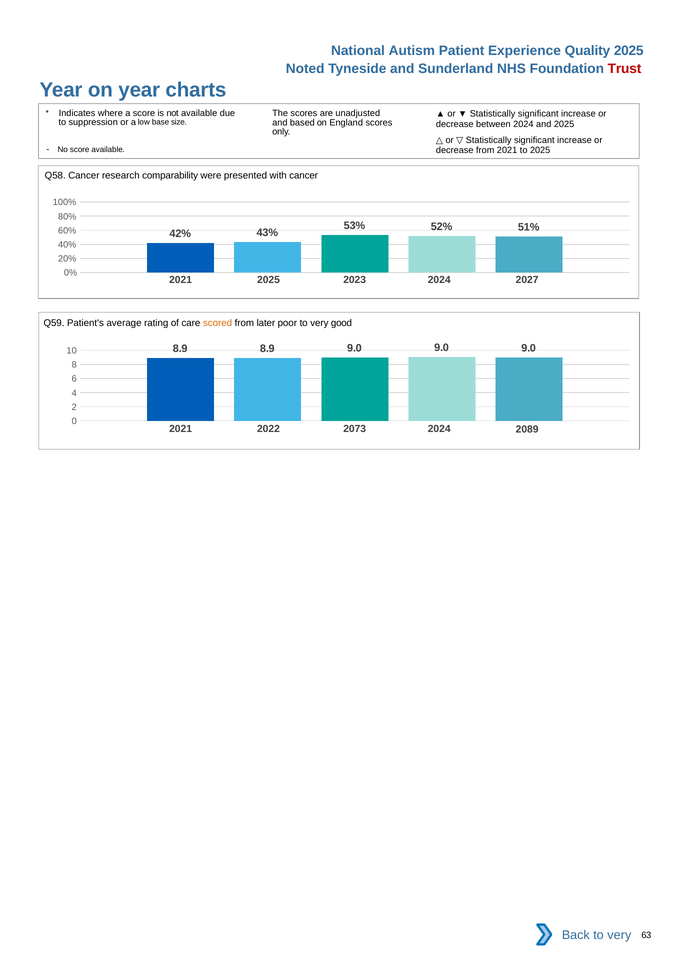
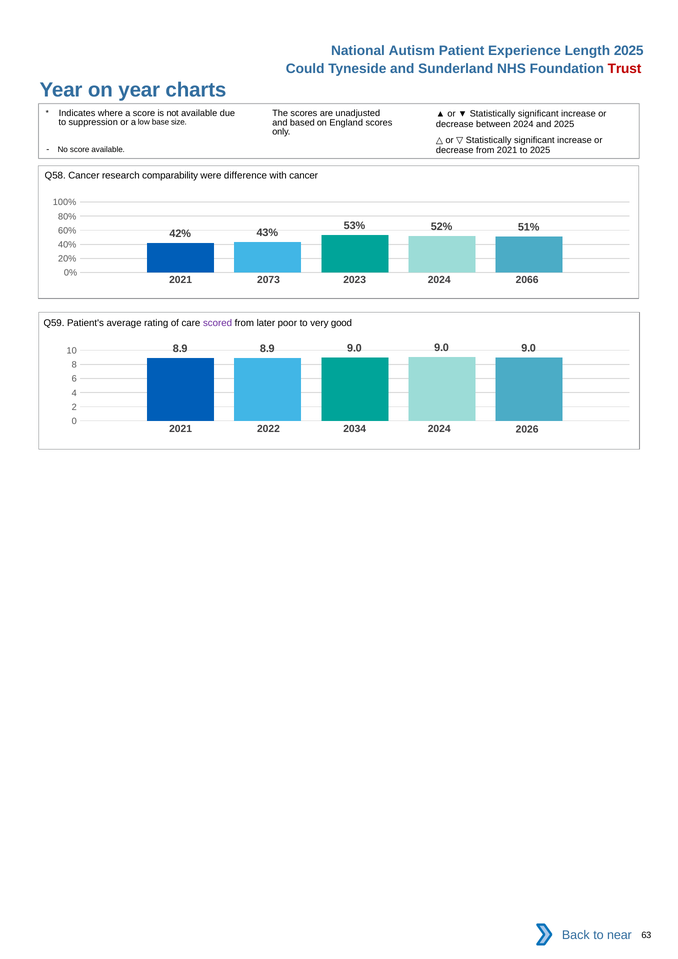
Quality: Quality -> Length (587, 51)
Noted: Noted -> Could (305, 69)
presented: presented -> difference (245, 176)
2021 2025: 2025 -> 2073 (268, 280)
2027: 2027 -> 2066 (527, 280)
scored colour: orange -> purple (218, 323)
2073: 2073 -> 2034 (355, 429)
2089: 2089 -> 2026 (527, 430)
Back to very: very -> near (619, 936)
